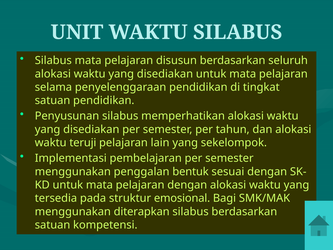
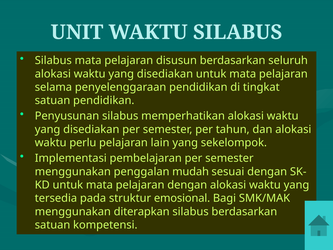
teruji: teruji -> perlu (83, 143)
bentuk: bentuk -> mudah (191, 171)
